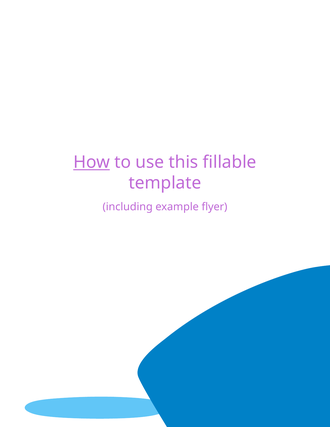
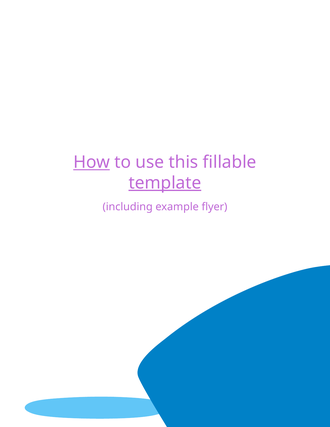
template underline: none -> present (165, 183)
